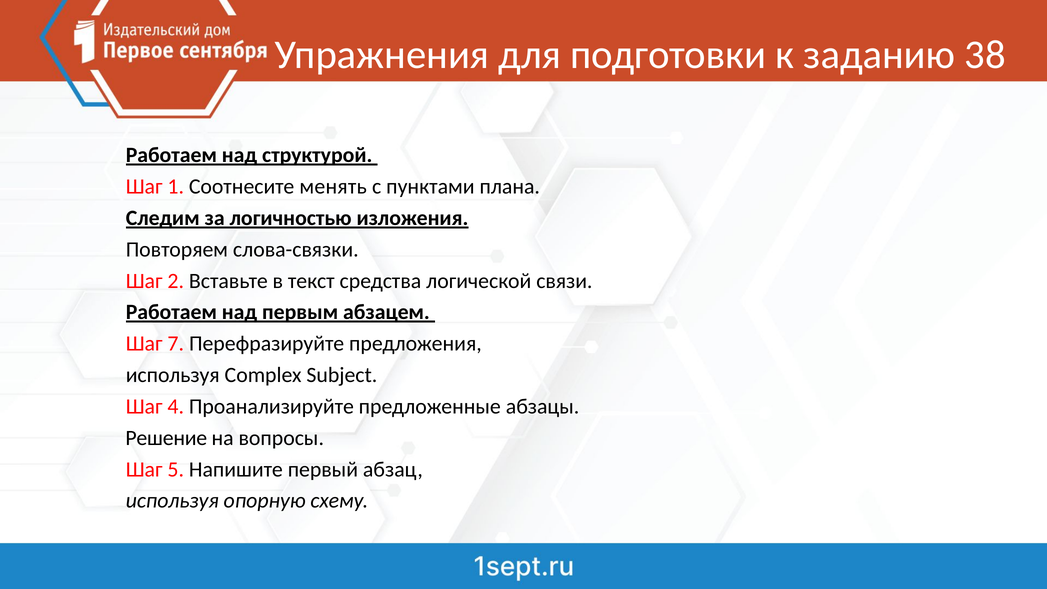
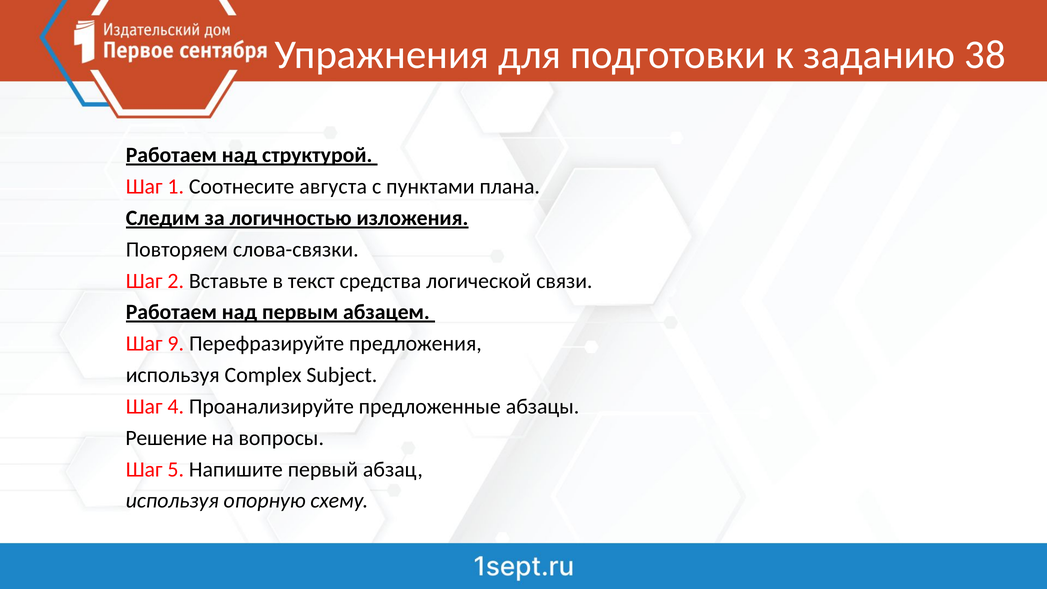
менять: менять -> августа (333, 187)
7: 7 -> 9 (176, 344)
